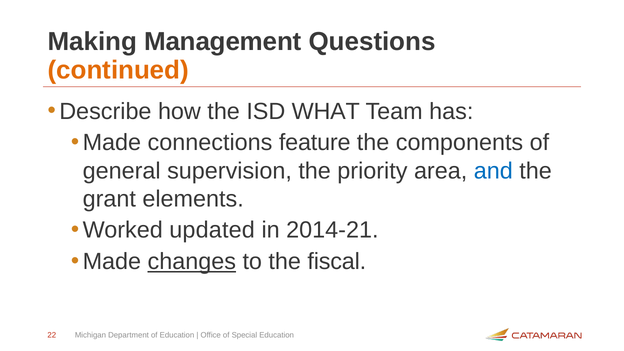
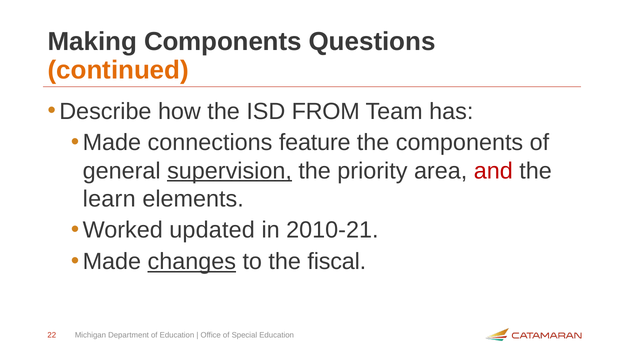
Making Management: Management -> Components (223, 42)
WHAT: WHAT -> FROM (326, 111)
supervision underline: none -> present (230, 171)
and colour: blue -> red (493, 171)
grant: grant -> learn (109, 199)
2014-21: 2014-21 -> 2010-21 (332, 230)
